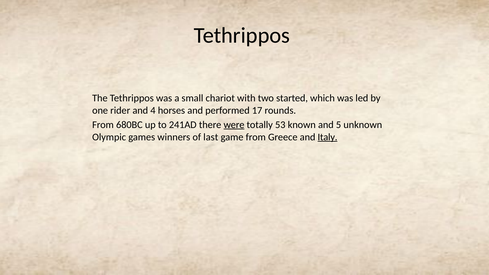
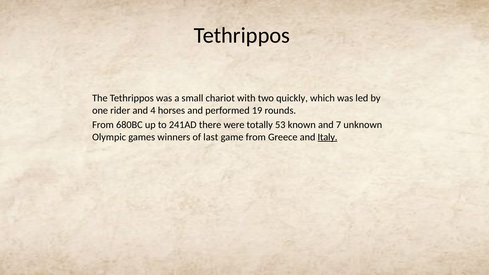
started: started -> quickly (292, 98)
17: 17 -> 19 (257, 110)
were underline: present -> none (234, 125)
5: 5 -> 7 (339, 125)
